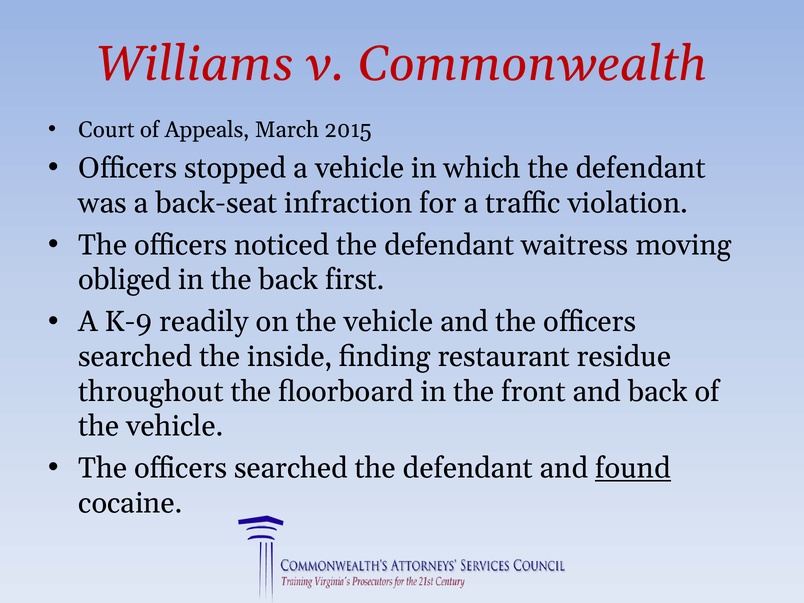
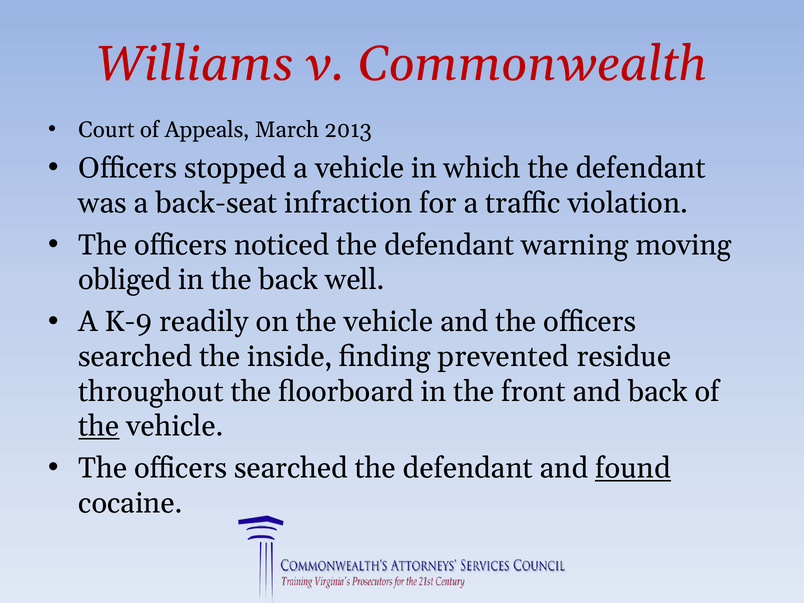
2015: 2015 -> 2013 (348, 130)
waitress: waitress -> warning (575, 245)
first: first -> well (355, 280)
restaurant: restaurant -> prevented (503, 357)
the underline: none -> present (99, 426)
